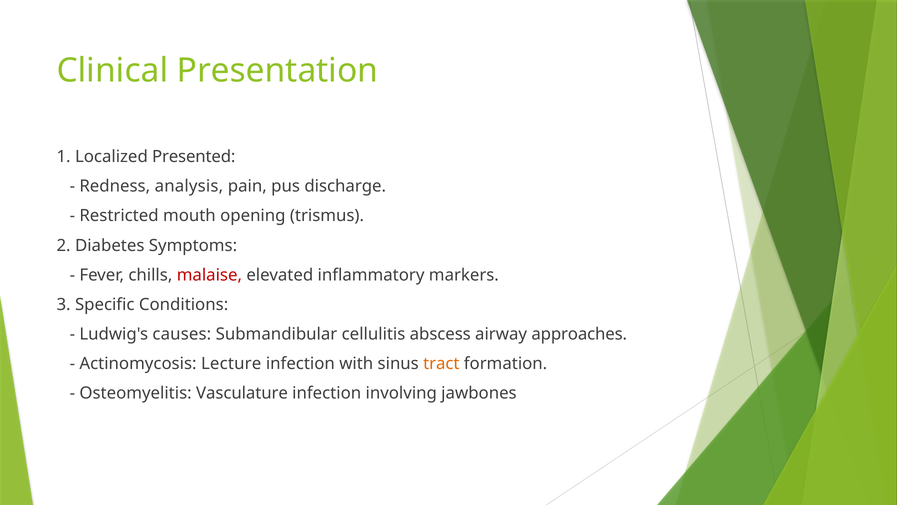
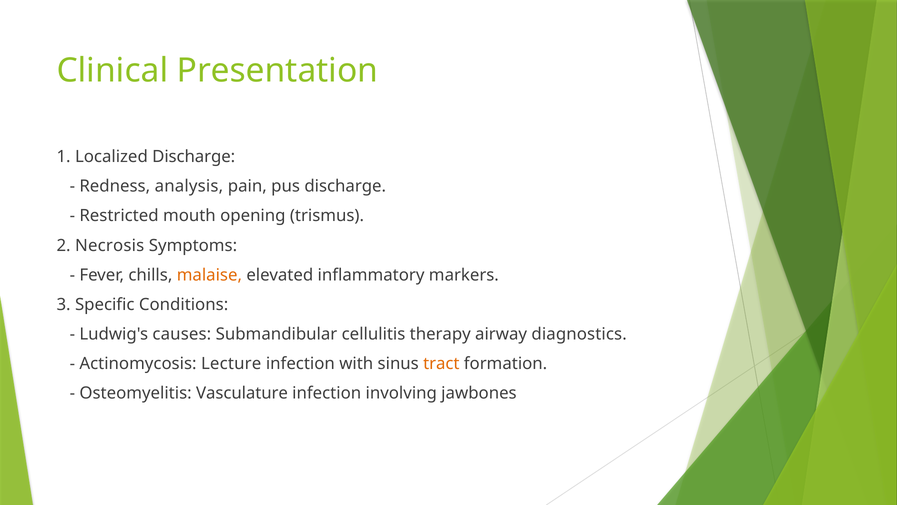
Localized Presented: Presented -> Discharge (194, 157)
Diabetes: Diabetes -> Necrosis (110, 245)
malaise colour: red -> orange (209, 275)
abscess: abscess -> therapy (440, 334)
approaches: approaches -> diagnostics (579, 334)
